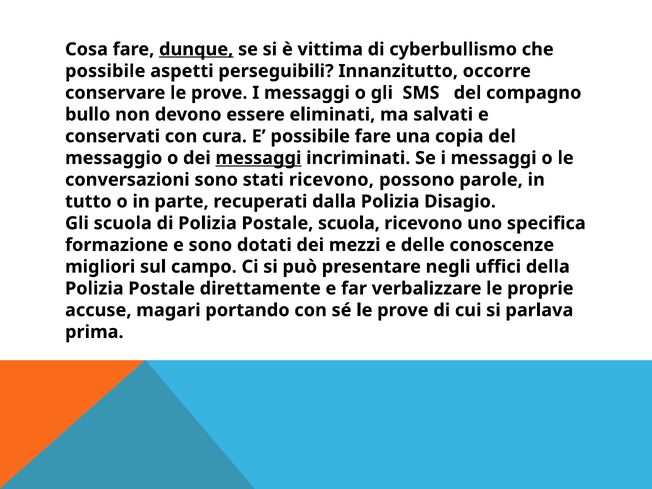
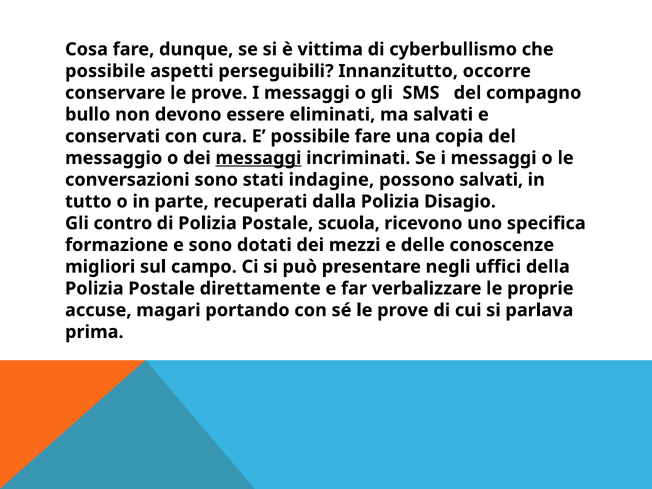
dunque underline: present -> none (196, 49)
stati ricevono: ricevono -> indagine (331, 180)
possono parole: parole -> salvati (491, 180)
Gli scuola: scuola -> contro (123, 223)
